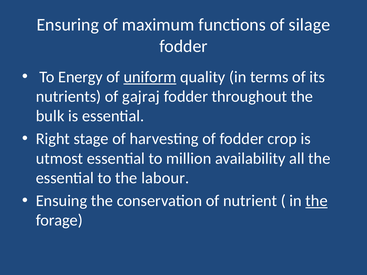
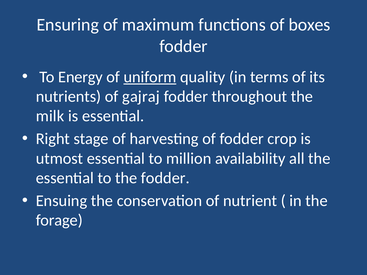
silage: silage -> boxes (310, 25)
bulk: bulk -> milk (50, 116)
the labour: labour -> fodder (165, 178)
the underline: present -> none (317, 201)
